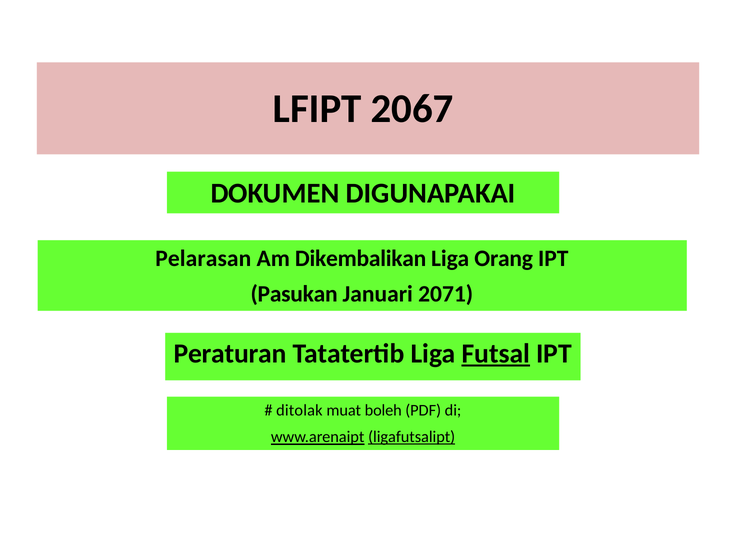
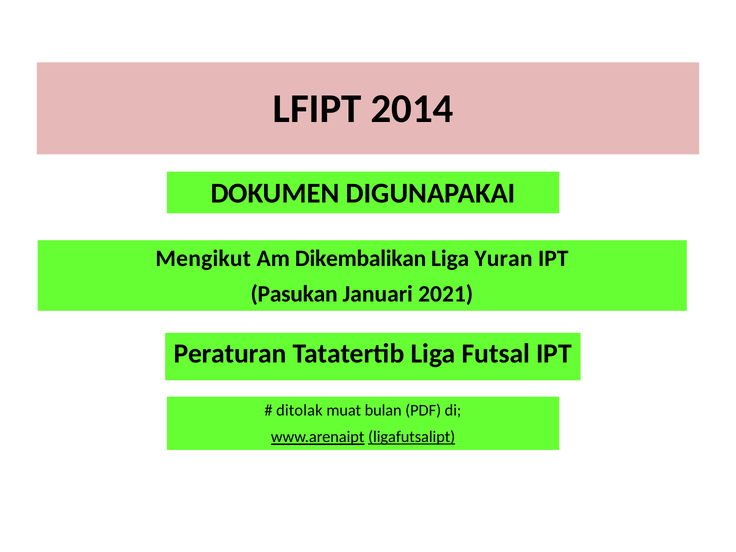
2067: 2067 -> 2014 (412, 109)
Pelarasan: Pelarasan -> Mengikut (203, 259)
Orang: Orang -> Yuran (503, 259)
2071: 2071 -> 2021 (446, 294)
Futsal underline: present -> none (496, 354)
boleh: boleh -> bulan (383, 411)
